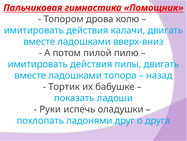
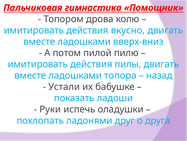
калачи: калачи -> вкусно (128, 30)
Тортик: Тортик -> Устали (64, 86)
